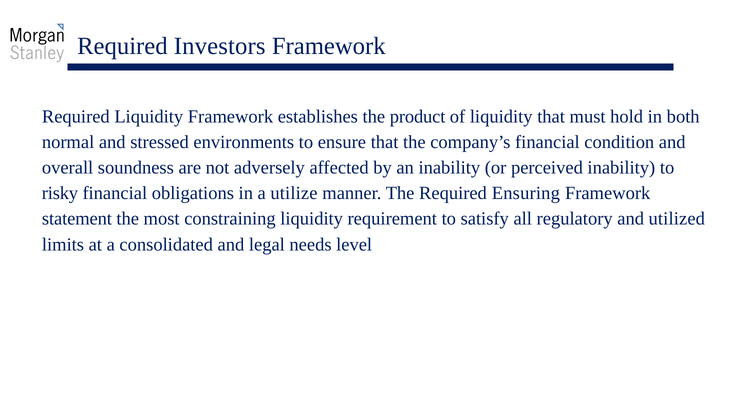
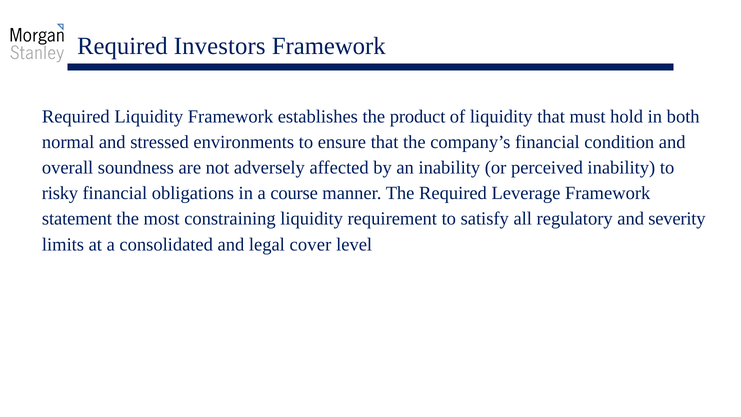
utilize: utilize -> course (294, 193)
Ensuring: Ensuring -> Leverage (526, 193)
utilized: utilized -> severity (677, 219)
needs: needs -> cover (310, 244)
